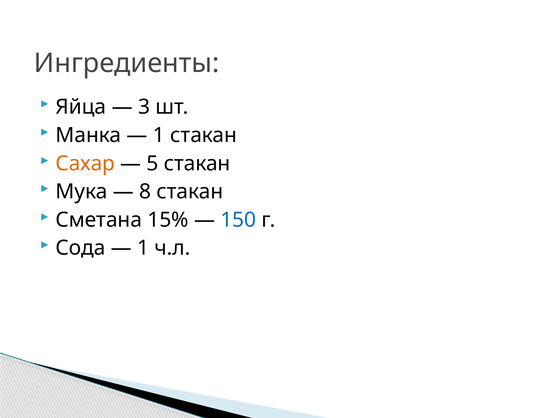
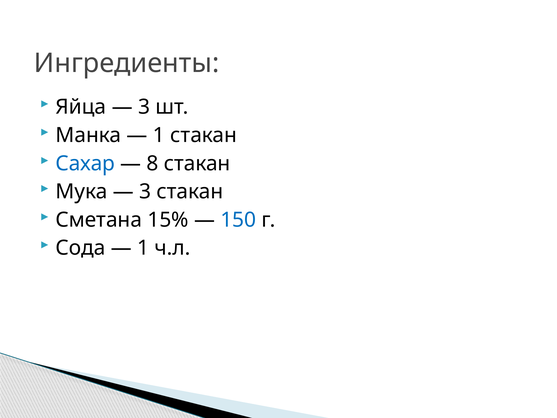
Сахар colour: orange -> blue (85, 163)
5: 5 -> 8 (152, 163)
8: 8 -> 3 (145, 192)
